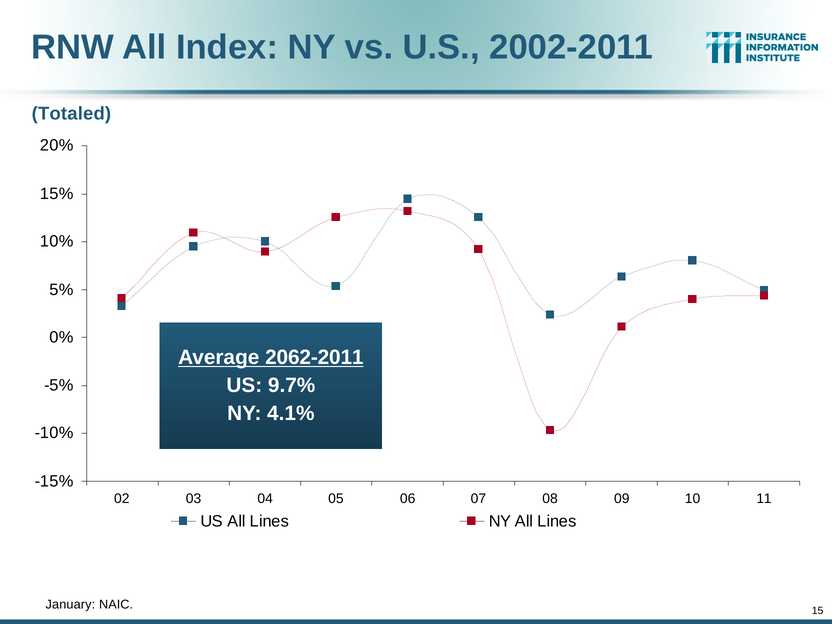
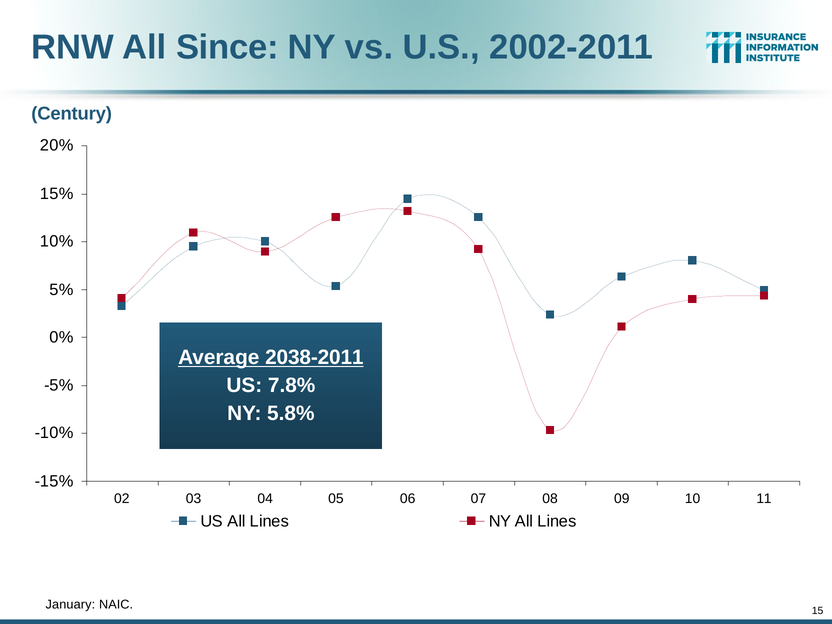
Index: Index -> Since (227, 47)
Totaled: Totaled -> Century (72, 114)
2062-2011: 2062-2011 -> 2038-2011 (314, 357)
9.7%: 9.7% -> 7.8% (292, 385)
4.1%: 4.1% -> 5.8% (291, 414)
